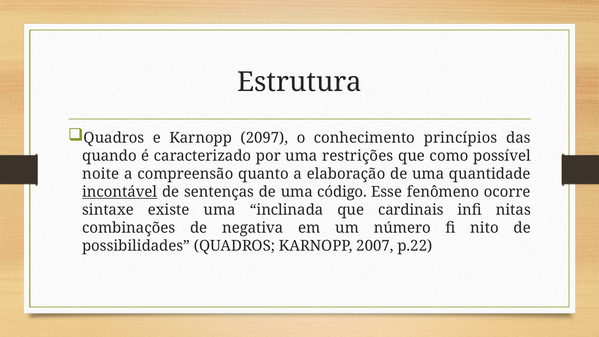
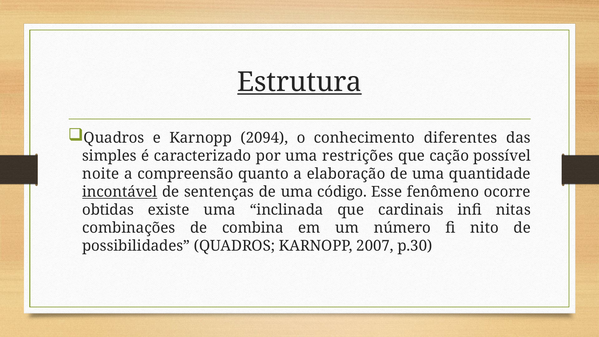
Estrutura underline: none -> present (299, 82)
2097: 2097 -> 2094 (264, 138)
princípios: princípios -> diferentes (461, 138)
quando: quando -> simples (109, 156)
como: como -> cação (449, 156)
sintaxe: sintaxe -> obtidas (108, 210)
negativa: negativa -> combina (253, 228)
p.22: p.22 -> p.30 (415, 246)
